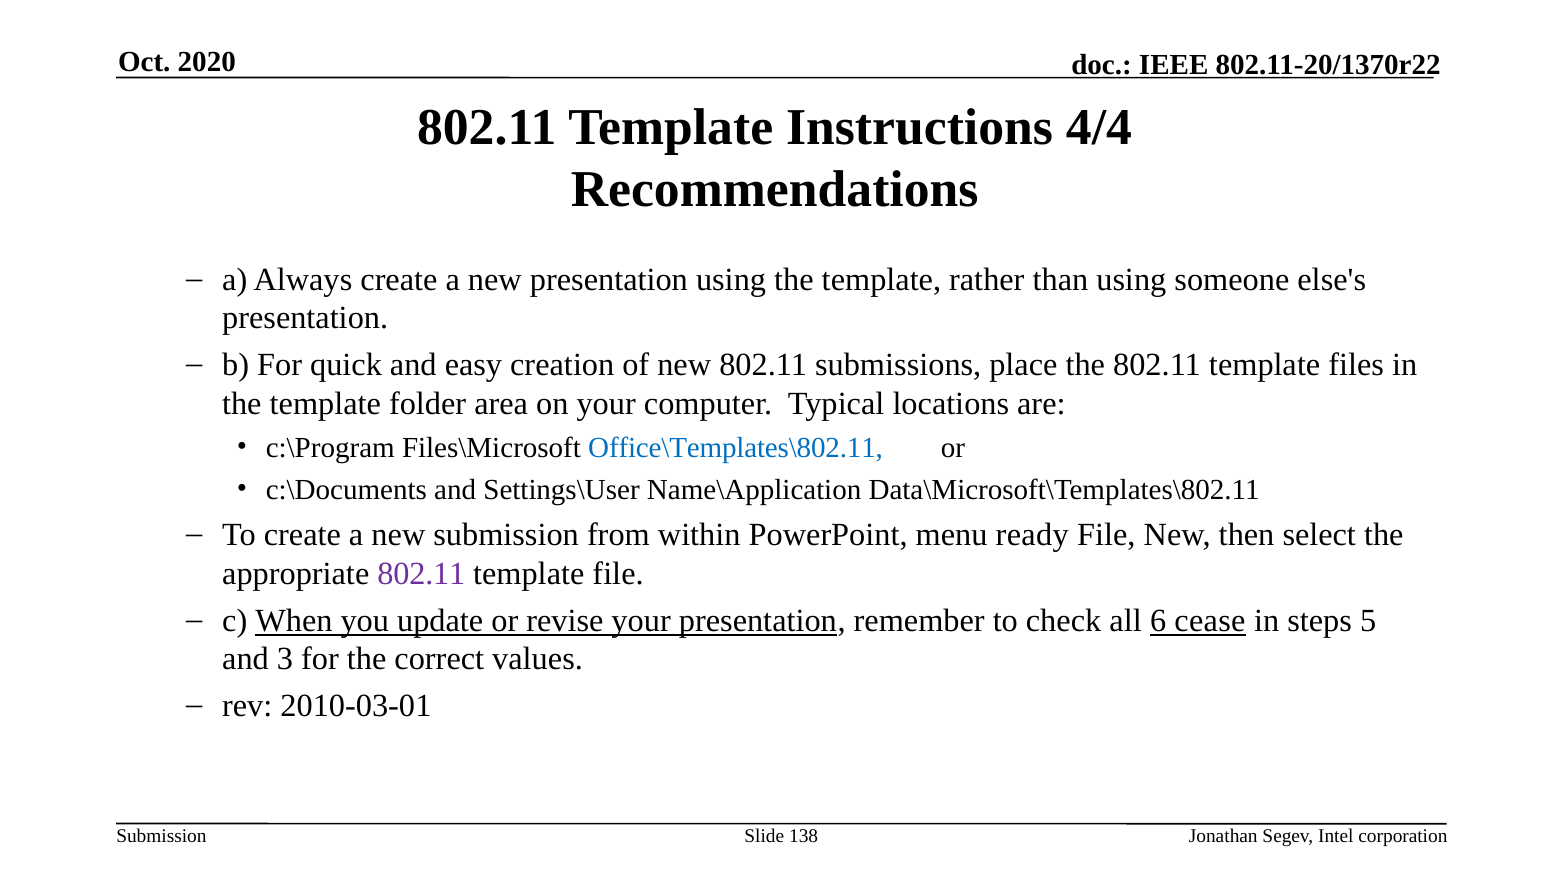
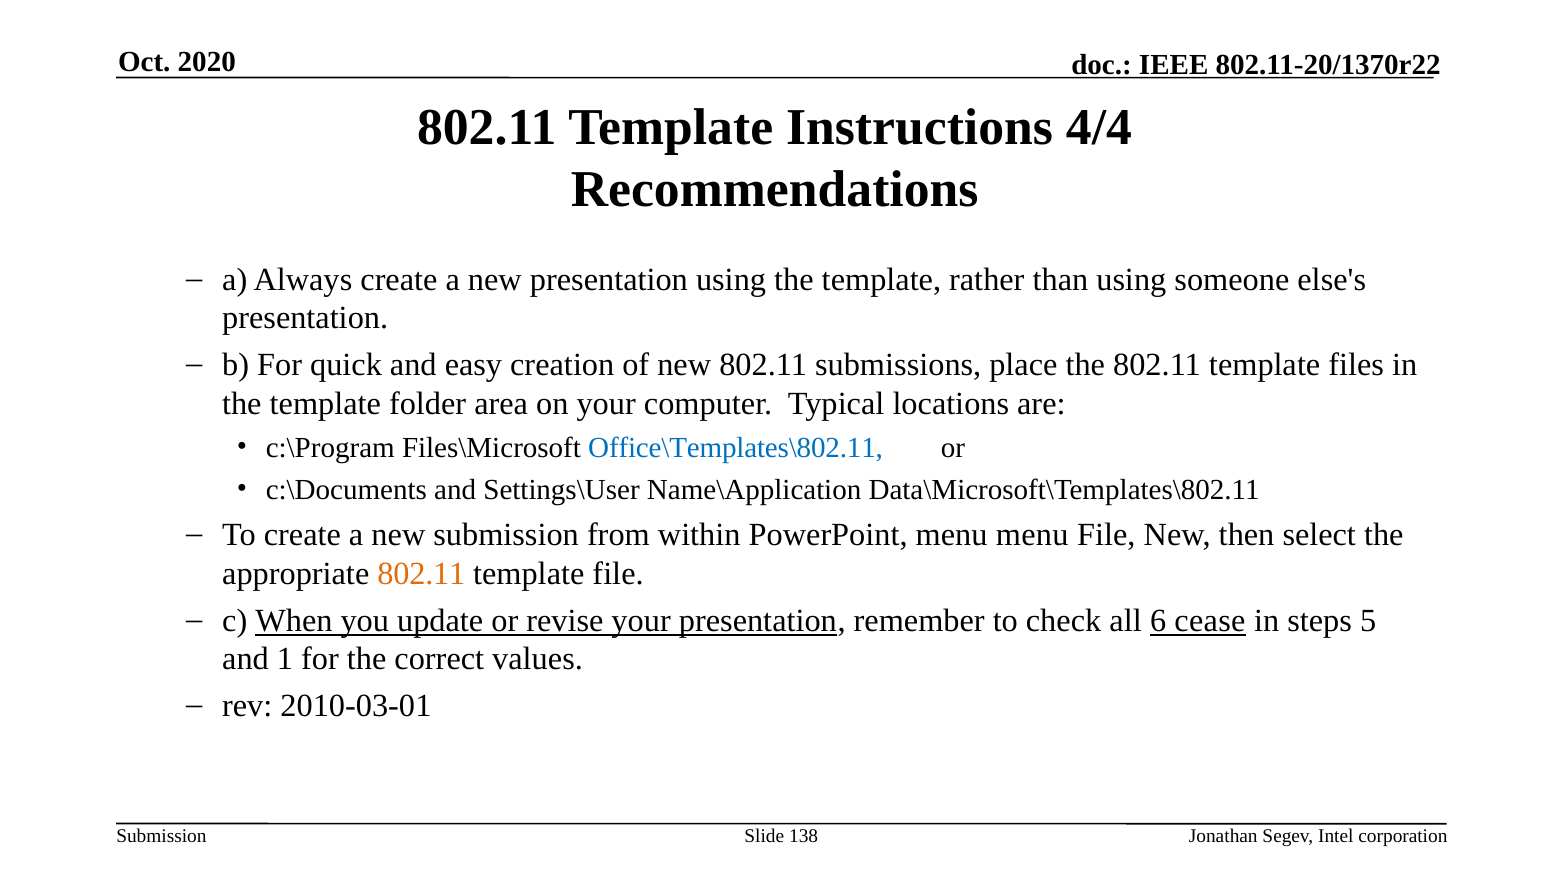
menu ready: ready -> menu (1032, 535)
802.11 colour: purple -> orange (421, 574)
3: 3 -> 1 (285, 659)
